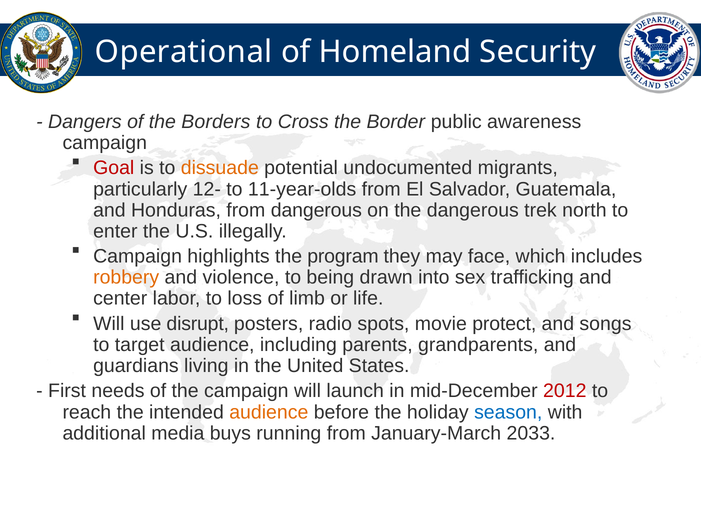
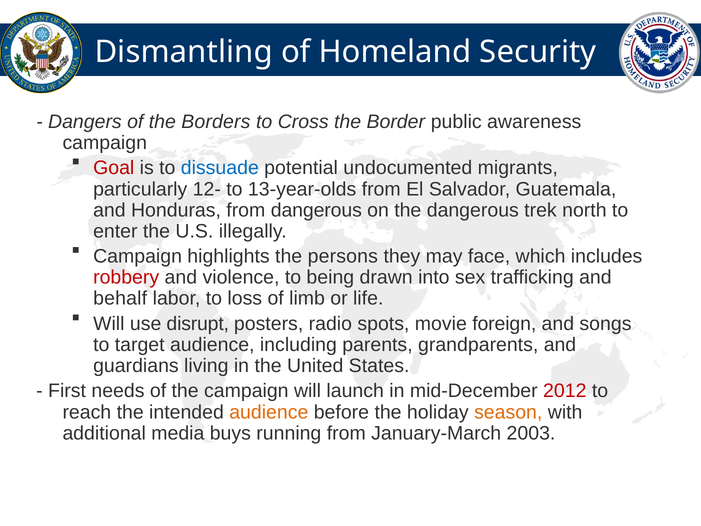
Operational: Operational -> Dismantling (184, 52)
dissuade colour: orange -> blue (220, 168)
11-year-olds: 11-year-olds -> 13-year-olds (302, 189)
program: program -> persons (343, 256)
robbery colour: orange -> red (126, 277)
center: center -> behalf (120, 298)
protect: protect -> foreign (504, 324)
season colour: blue -> orange (508, 412)
2033: 2033 -> 2003 (531, 433)
